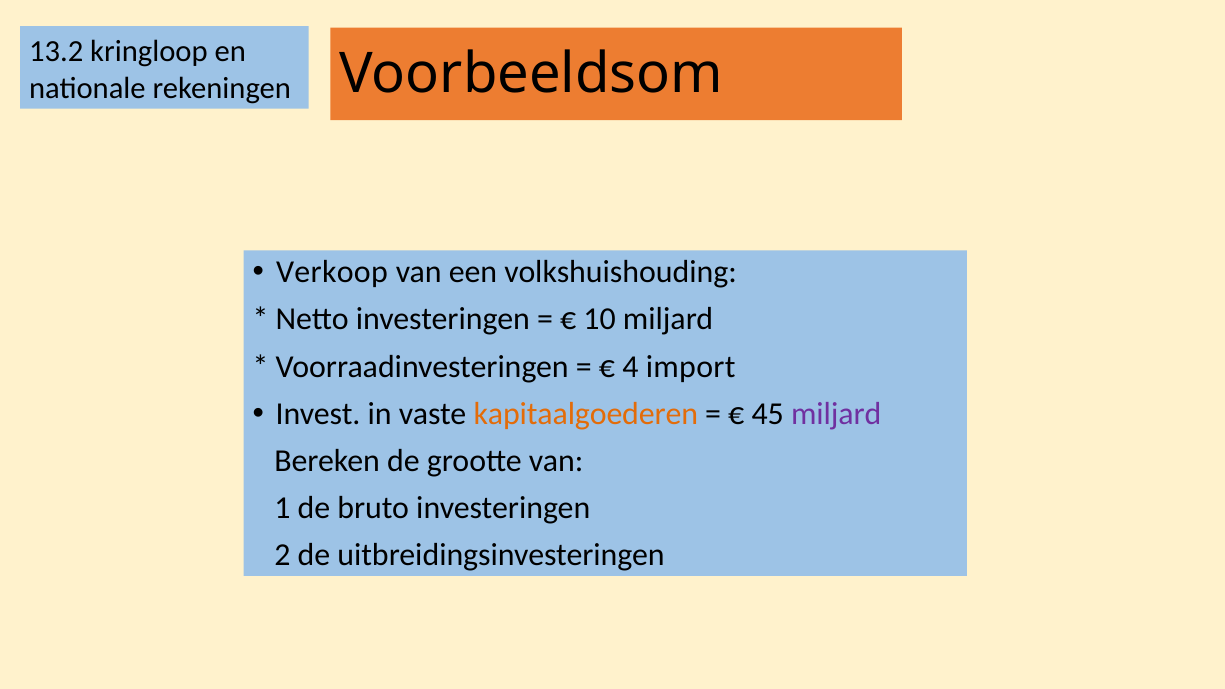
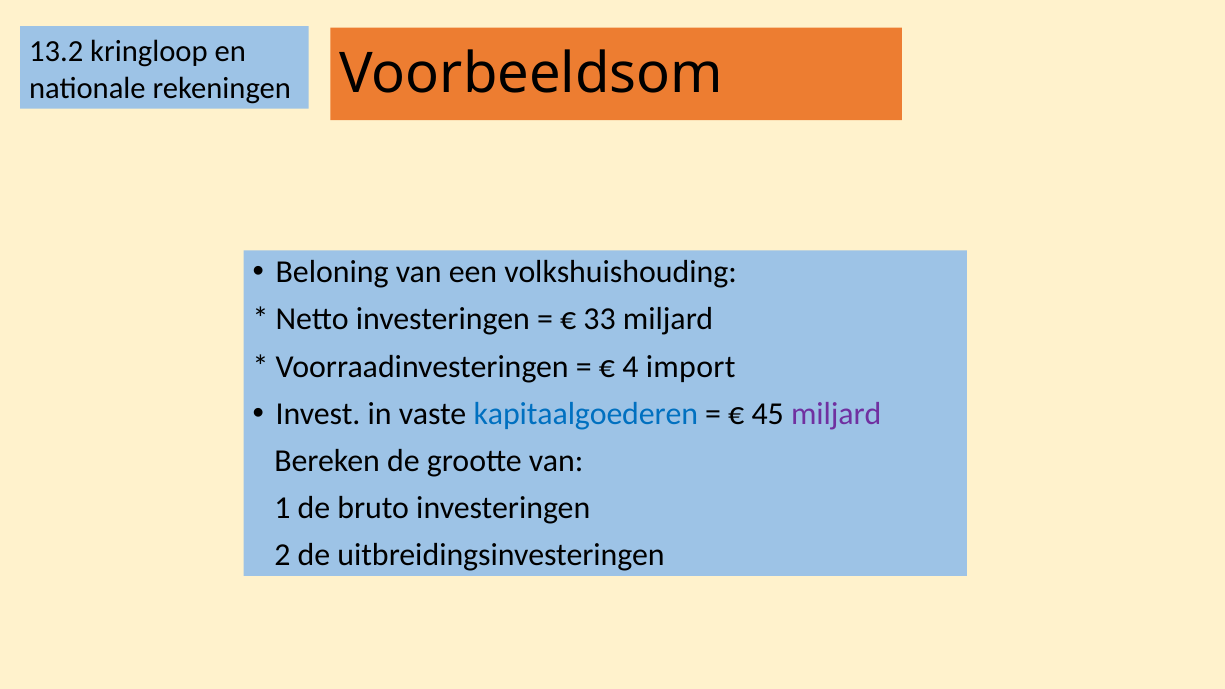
Verkoop: Verkoop -> Beloning (332, 272)
10: 10 -> 33 (600, 319)
kapitaalgoederen colour: orange -> blue (586, 414)
